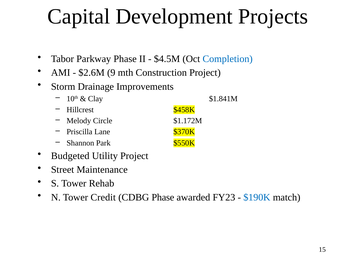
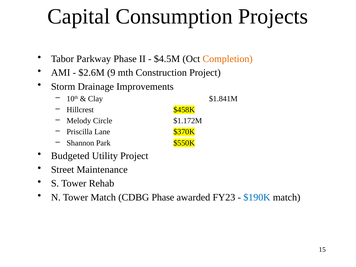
Development: Development -> Consumption (174, 16)
Completion colour: blue -> orange (228, 59)
Tower Credit: Credit -> Match (103, 197)
